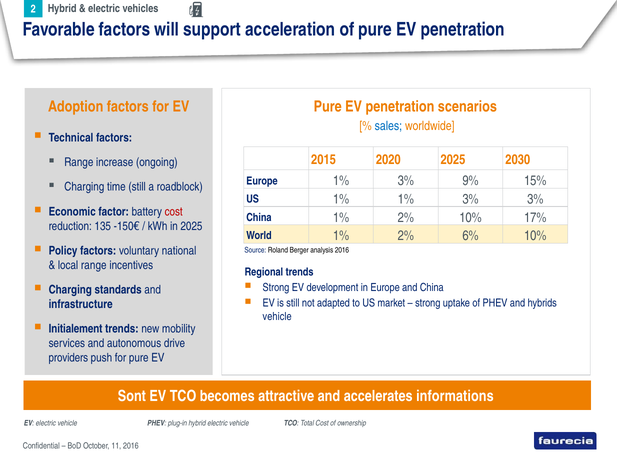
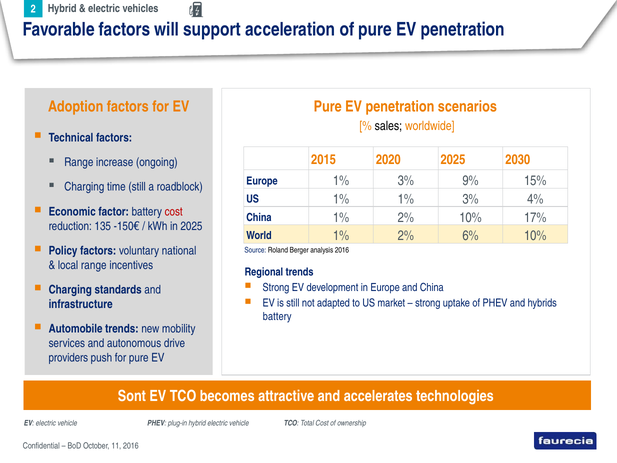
sales colour: blue -> black (388, 126)
3% 3%: 3% -> 4% (535, 199)
vehicle: vehicle -> battery (277, 316)
Initialement: Initialement -> Automobile (76, 329)
informations: informations -> technologies (455, 396)
